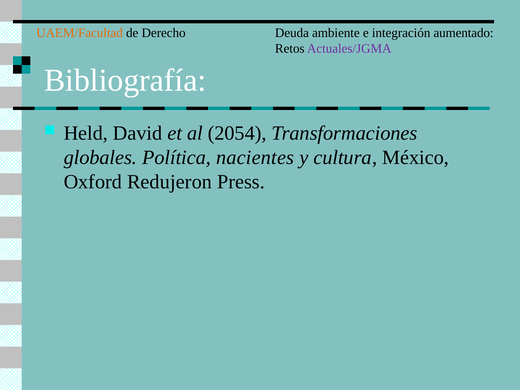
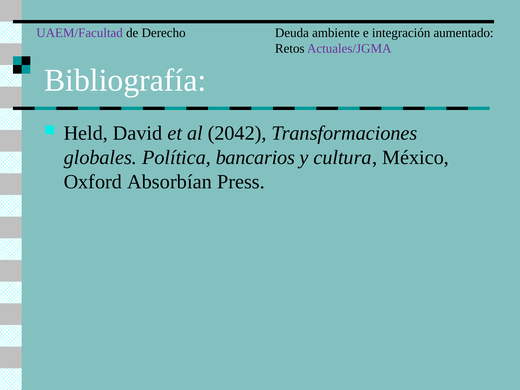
UAEM/Facultad colour: orange -> purple (80, 33)
2054: 2054 -> 2042 (237, 133)
nacientes: nacientes -> bancarios (255, 157)
Redujeron: Redujeron -> Absorbían (170, 182)
